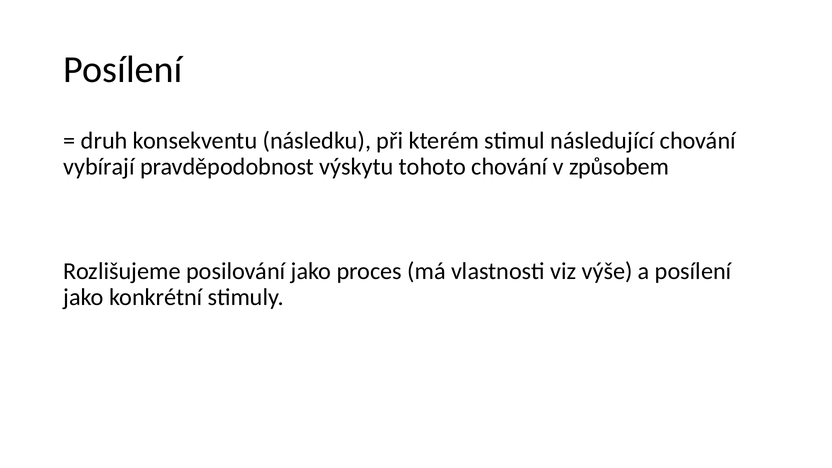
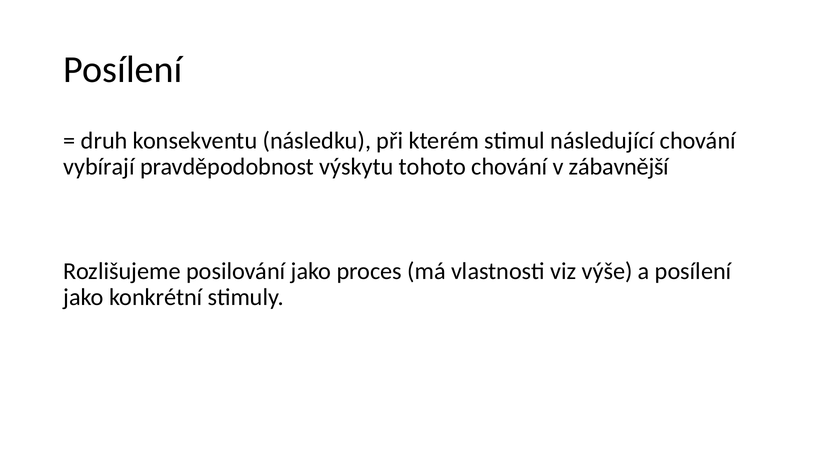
způsobem: způsobem -> zábavnější (619, 167)
